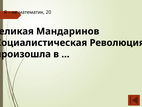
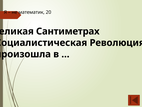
Мандаринов: Мандаринов -> Сантиметрах (68, 31)
